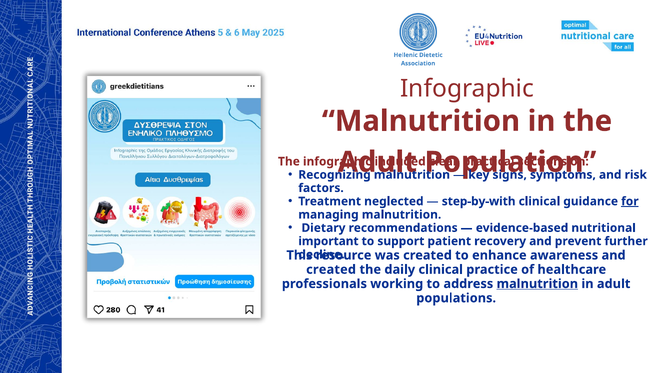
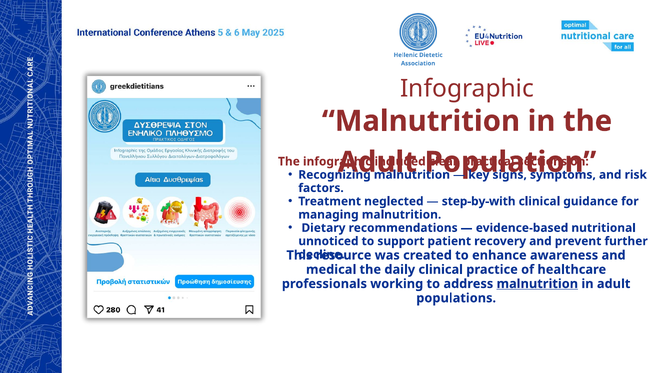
for underline: present -> none (630, 201)
important: important -> unnoticed (328, 241)
created: created -> medical (331, 269)
